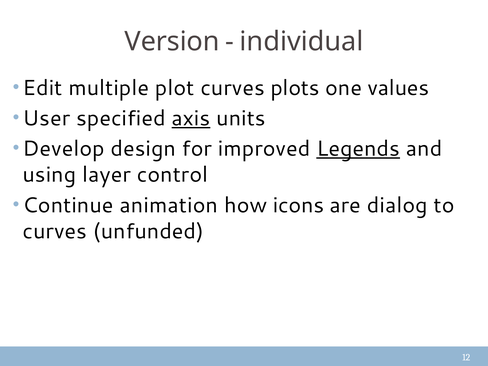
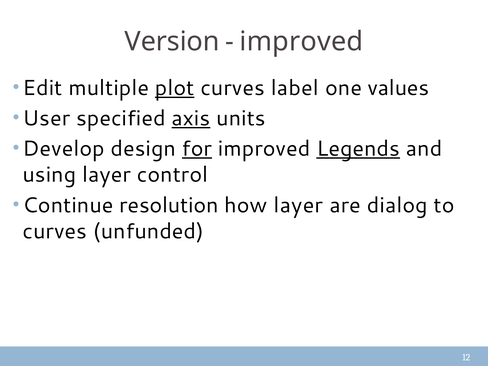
individual: individual -> improved (301, 42)
plot underline: none -> present (175, 88)
plots: plots -> label (295, 88)
for underline: none -> present (197, 149)
animation: animation -> resolution (169, 205)
how icons: icons -> layer (298, 205)
